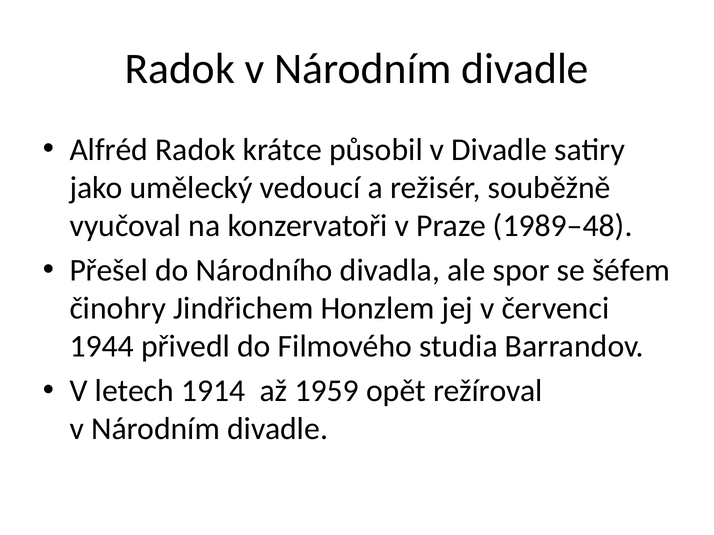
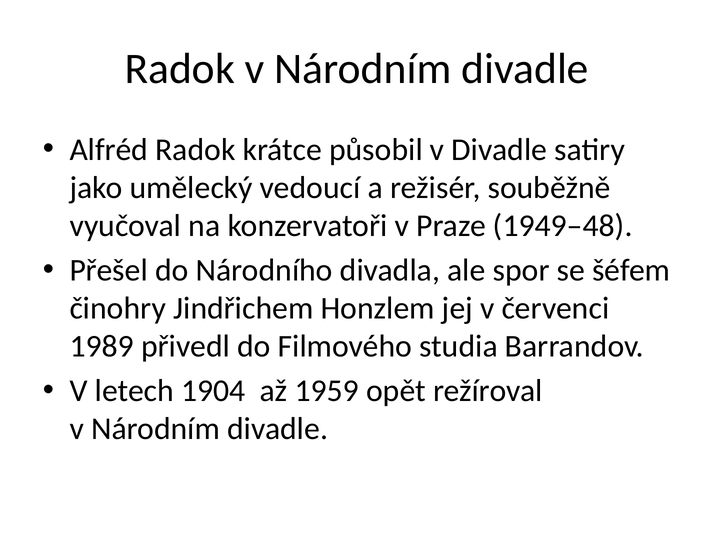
1989–48: 1989–48 -> 1949–48 (563, 226)
1944: 1944 -> 1989 (102, 347)
1914: 1914 -> 1904 (213, 391)
